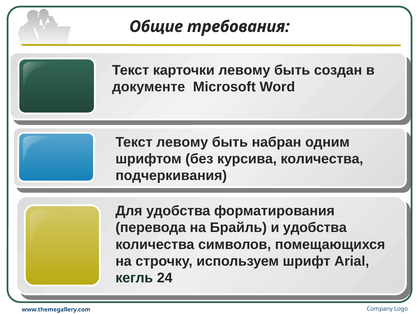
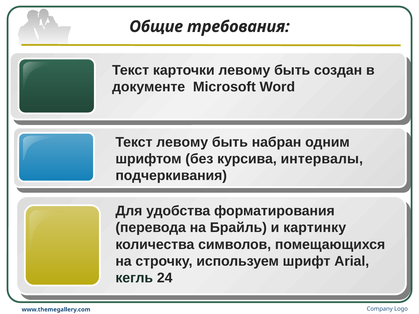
курсива количества: количества -> интервалы (322, 159)
и удобства: удобства -> картинку (315, 228)
